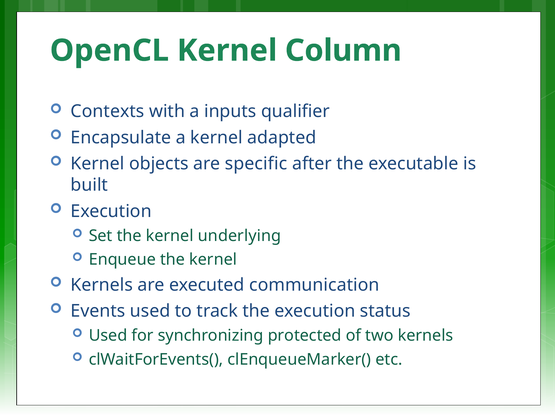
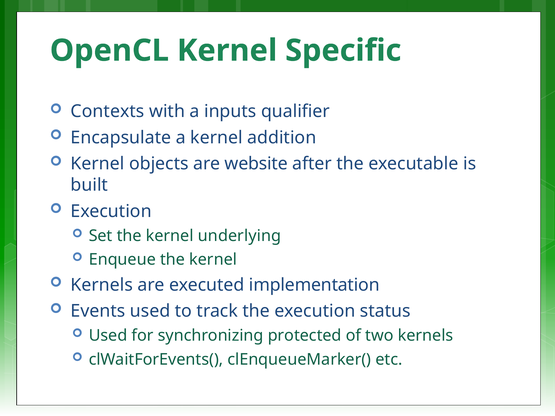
Column: Column -> Specific (343, 51)
adapted: adapted -> addition (282, 138)
specific: specific -> website (256, 164)
communication: communication -> implementation (314, 285)
